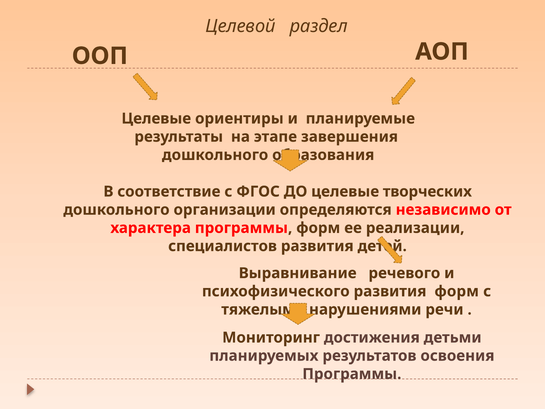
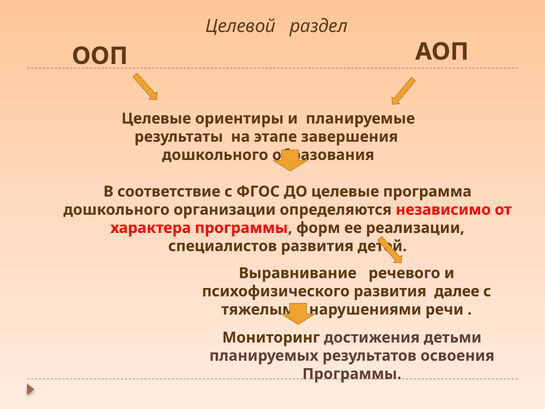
творческих: творческих -> программа (427, 191)
развития форм: форм -> далее (457, 291)
